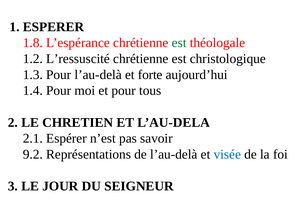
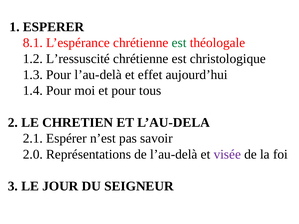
1.8: 1.8 -> 8.1 (33, 43)
forte: forte -> effet (150, 75)
9.2: 9.2 -> 2.0 (33, 154)
visée colour: blue -> purple (227, 154)
